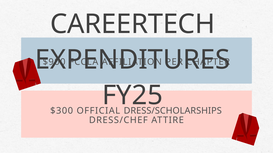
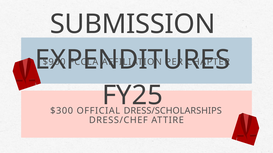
CAREERTECH: CAREERTECH -> SUBMISSION (133, 24)
